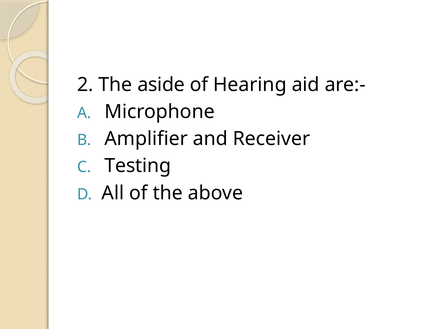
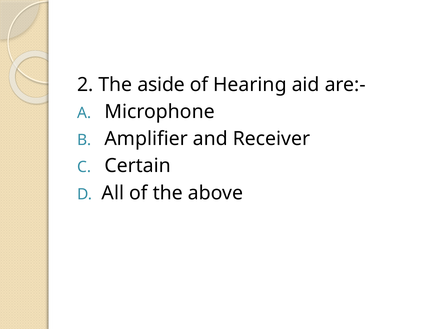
Testing: Testing -> Certain (138, 166)
